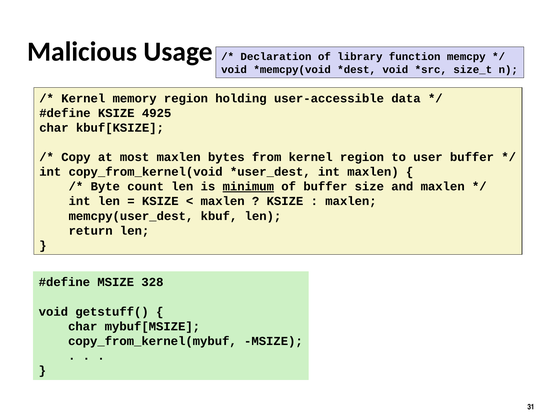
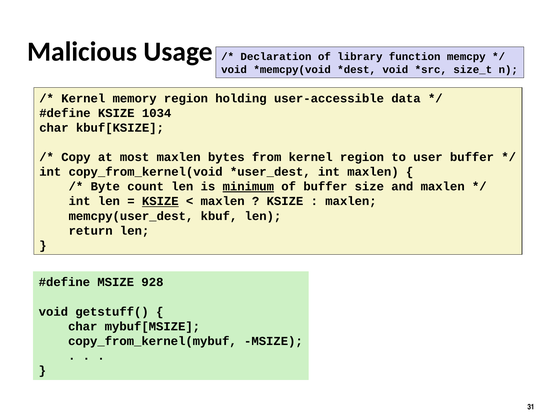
4925: 4925 -> 1034 (157, 113)
KSIZE underline: none -> present (160, 201)
328: 328 -> 928 (152, 282)
